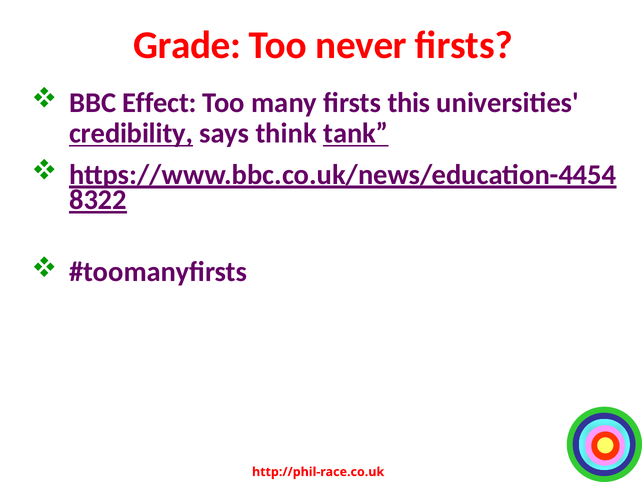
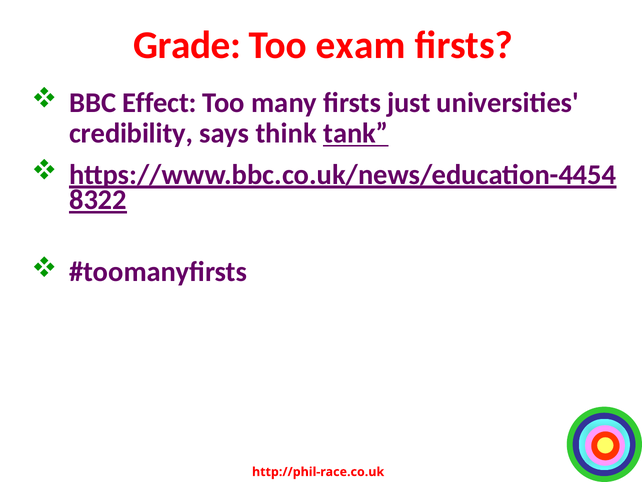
never: never -> exam (361, 45)
this: this -> just (409, 103)
credibility underline: present -> none (131, 133)
